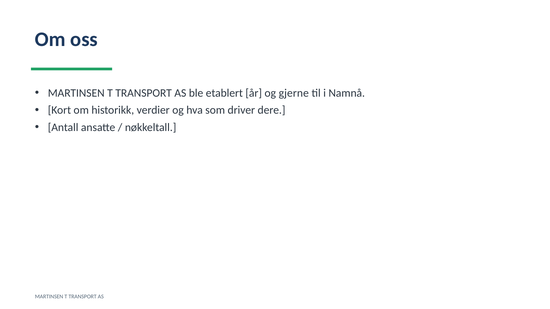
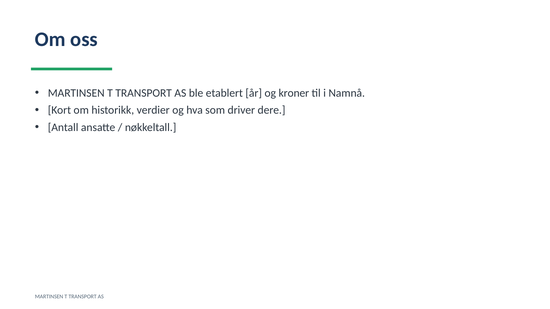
gjerne: gjerne -> kroner (294, 93)
